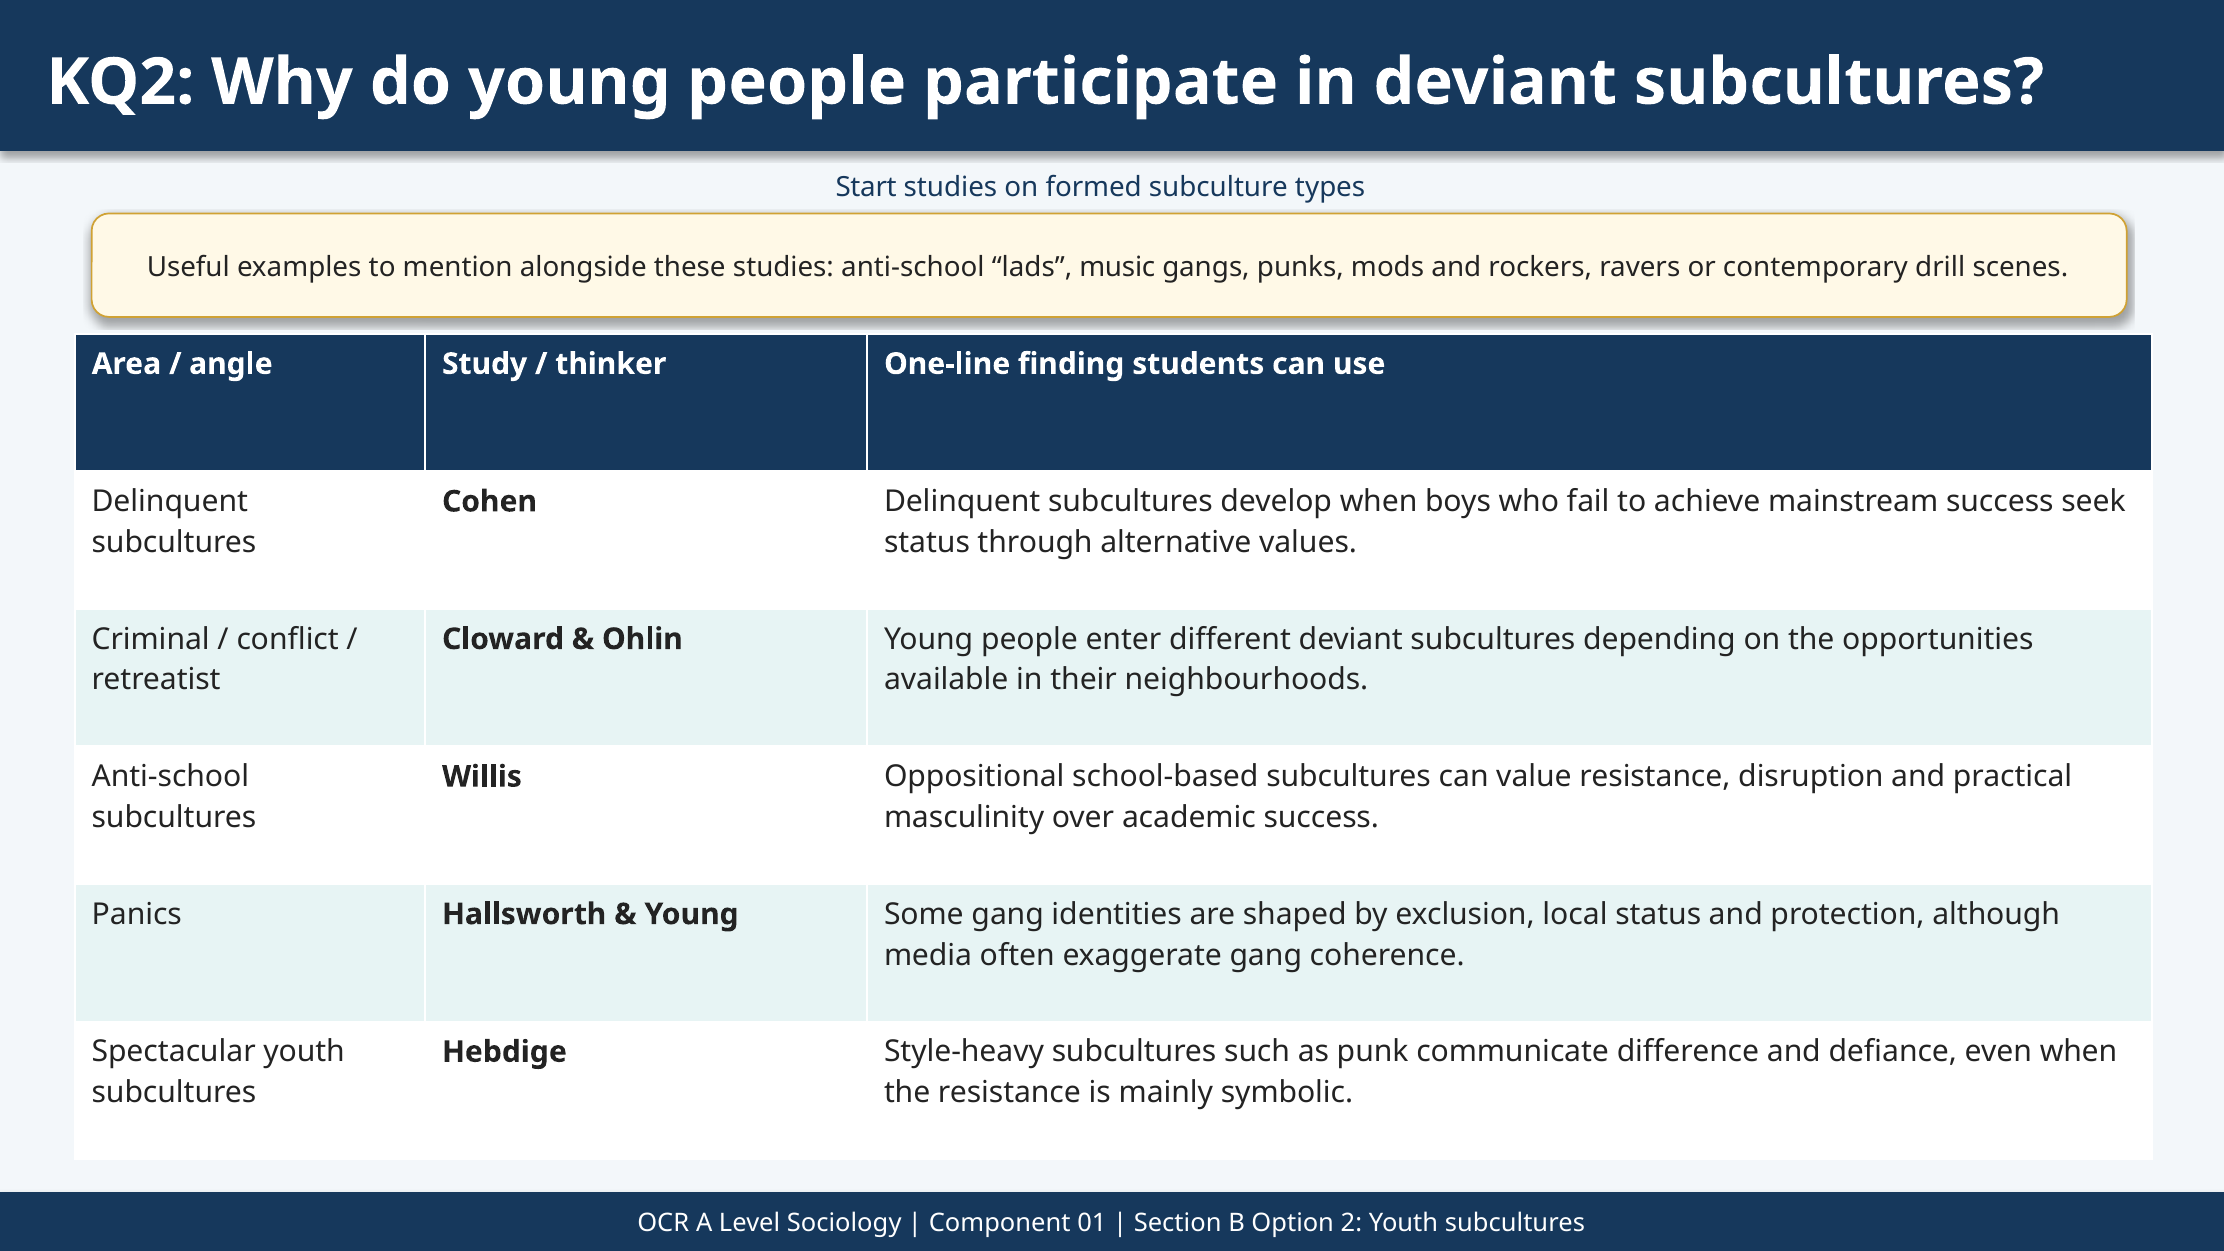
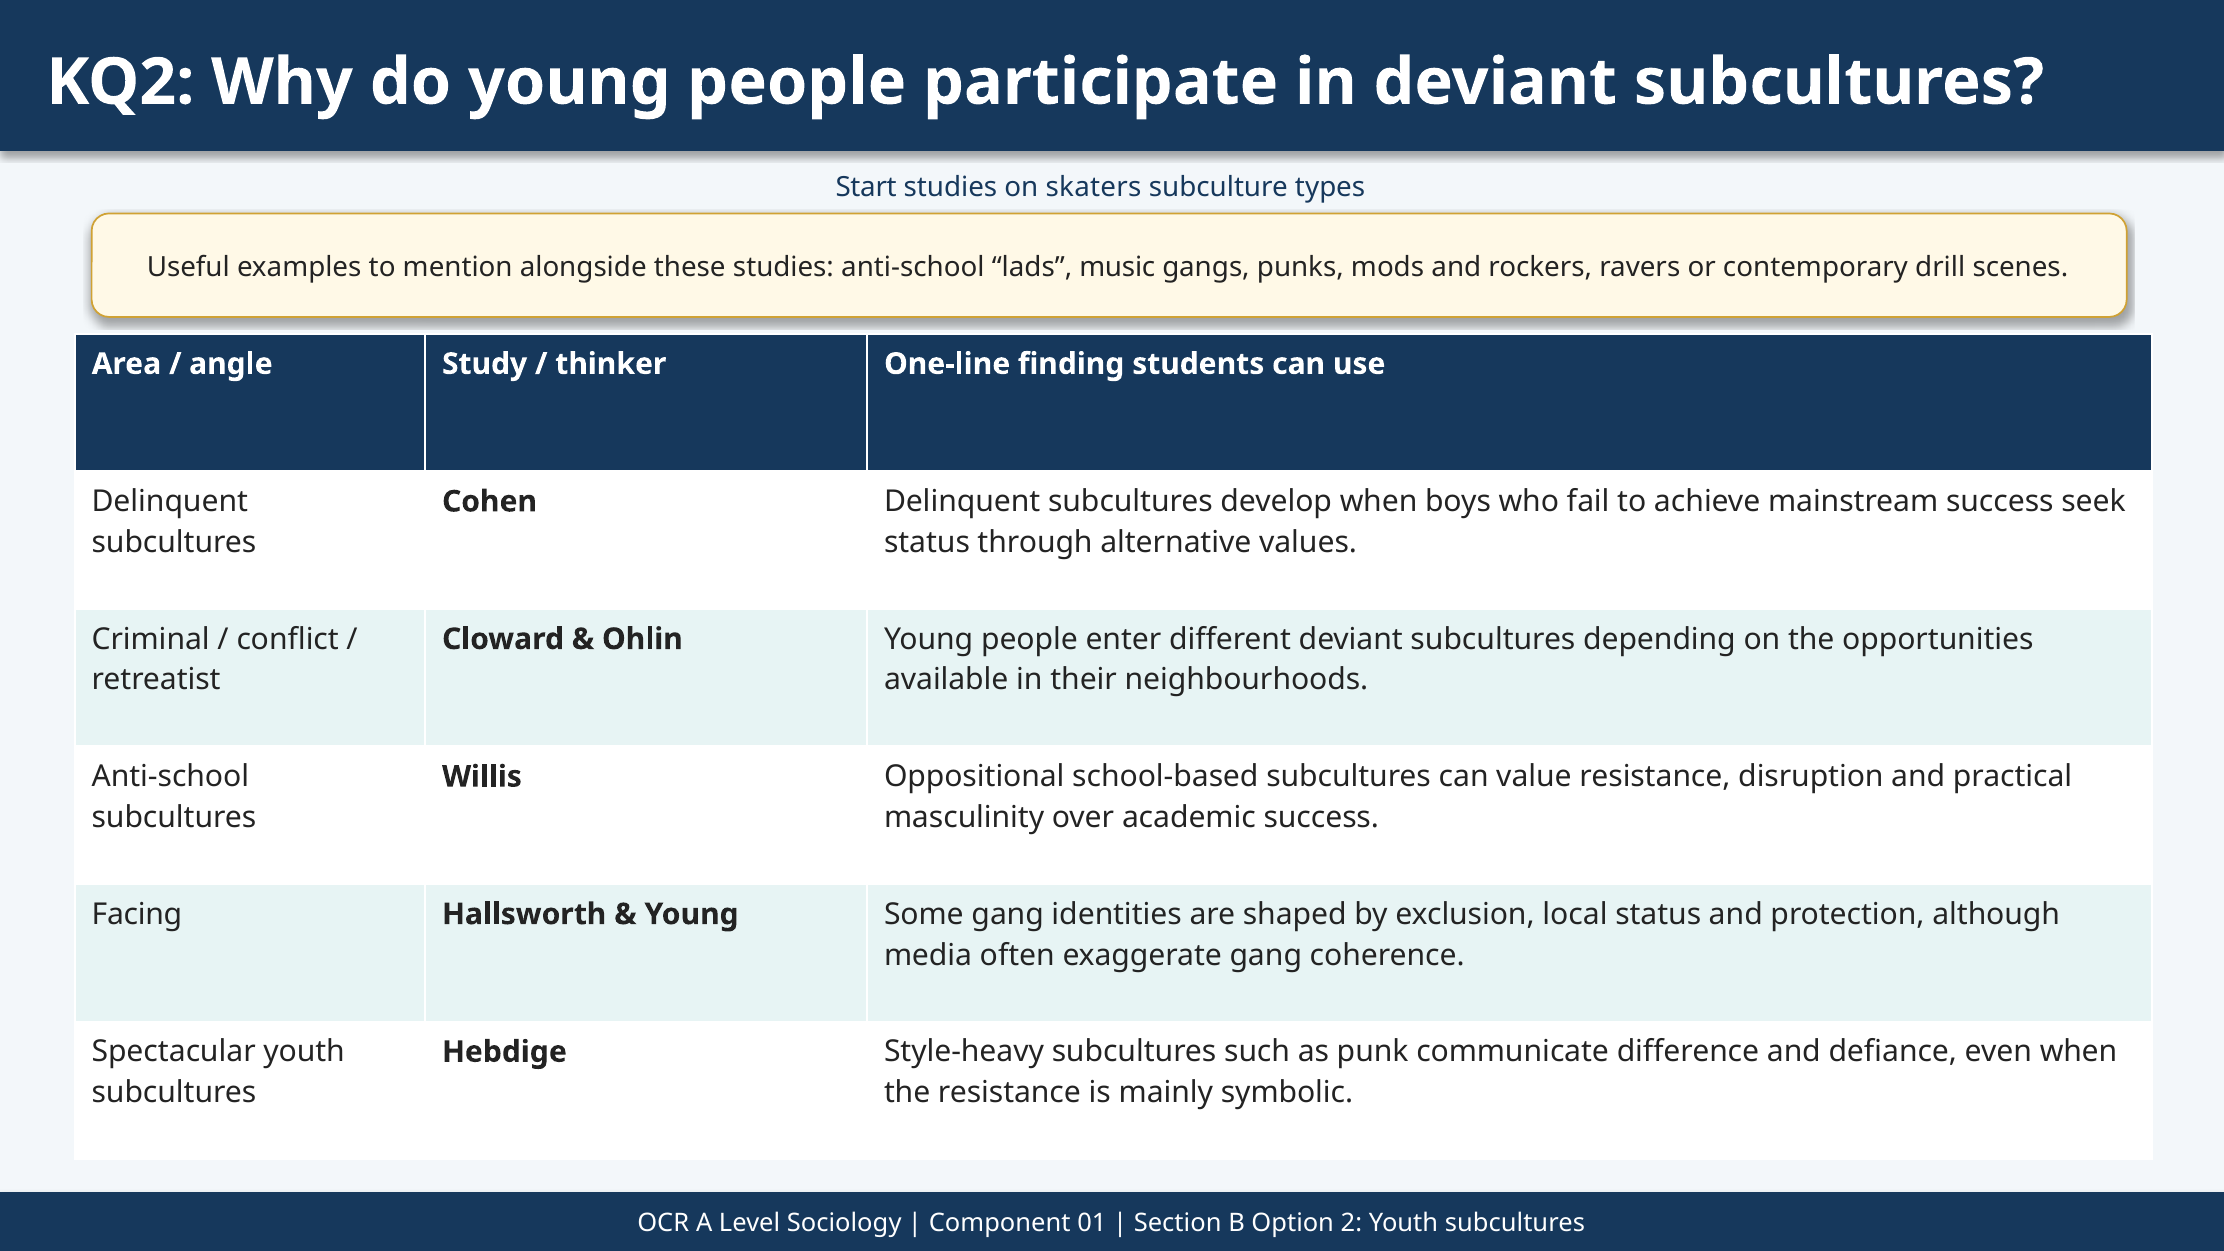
formed: formed -> skaters (1094, 187)
Panics: Panics -> Facing (137, 914)
